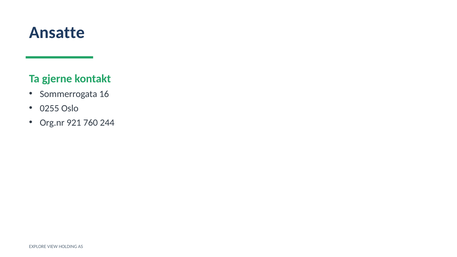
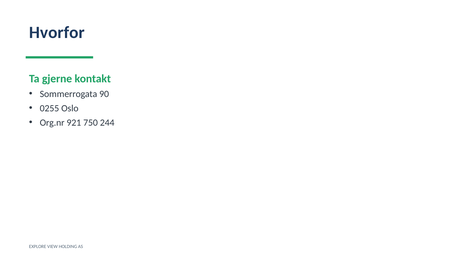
Ansatte: Ansatte -> Hvorfor (57, 33)
16: 16 -> 90 (104, 94)
760: 760 -> 750 (91, 123)
